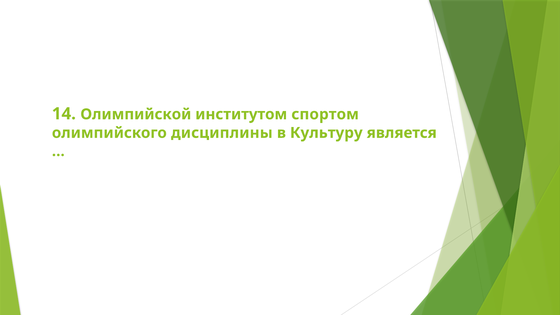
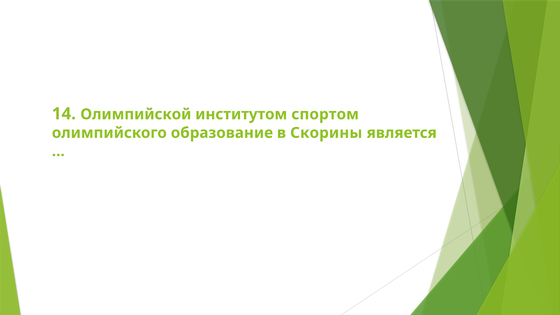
дисциплины: дисциплины -> образование (222, 133)
Культуру: Культуру -> Скорины (326, 133)
